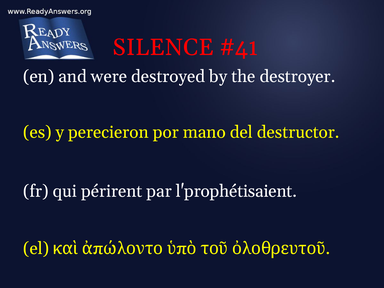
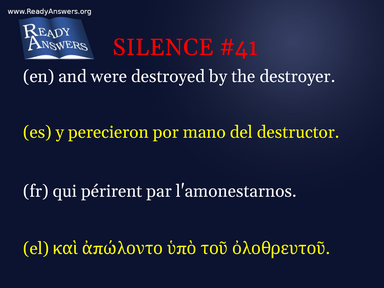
l'prophétisaient: l'prophétisaient -> l'amonestarnos (236, 191)
